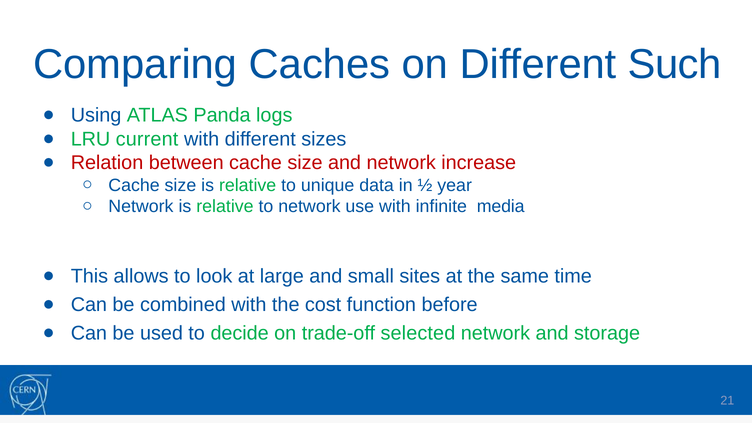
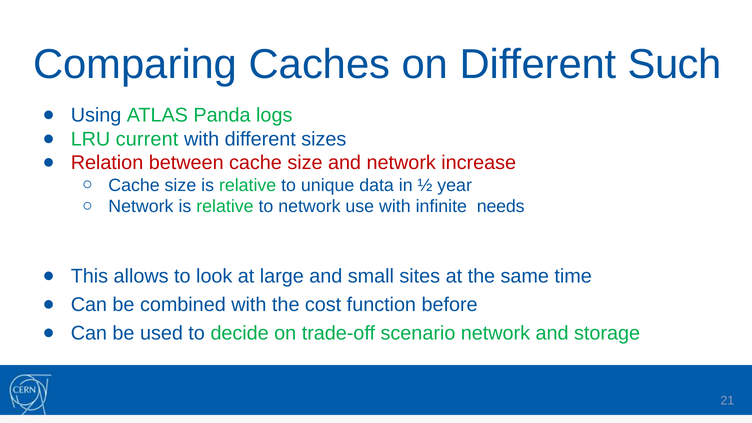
media: media -> needs (501, 207)
selected: selected -> scenario (418, 333)
